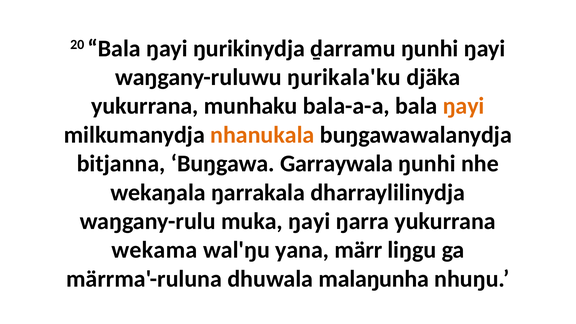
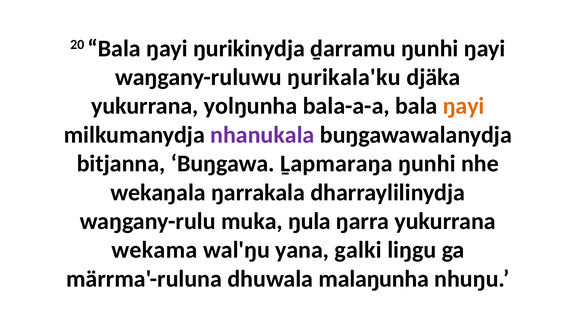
munhaku: munhaku -> yolŋunha (251, 106)
nhanukala colour: orange -> purple (262, 135)
Garraywala: Garraywala -> Ḻapmaraŋa (336, 164)
muka ŋayi: ŋayi -> ŋula (309, 221)
märr: märr -> galki (358, 250)
